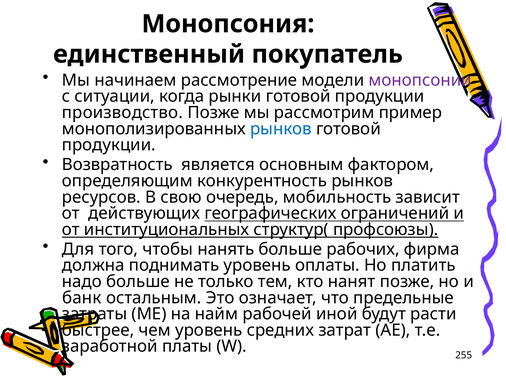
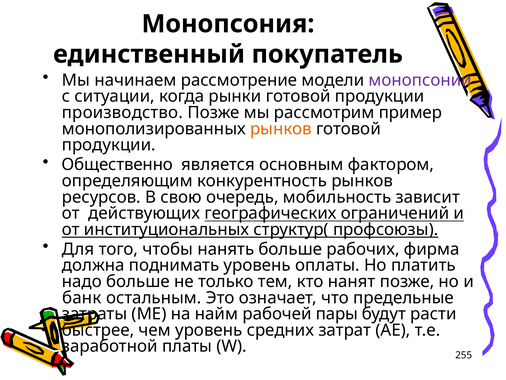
рынков colour: blue -> orange (281, 129)
Возвратность: Возвратность -> Общественно (117, 164)
иной: иной -> пары (337, 314)
